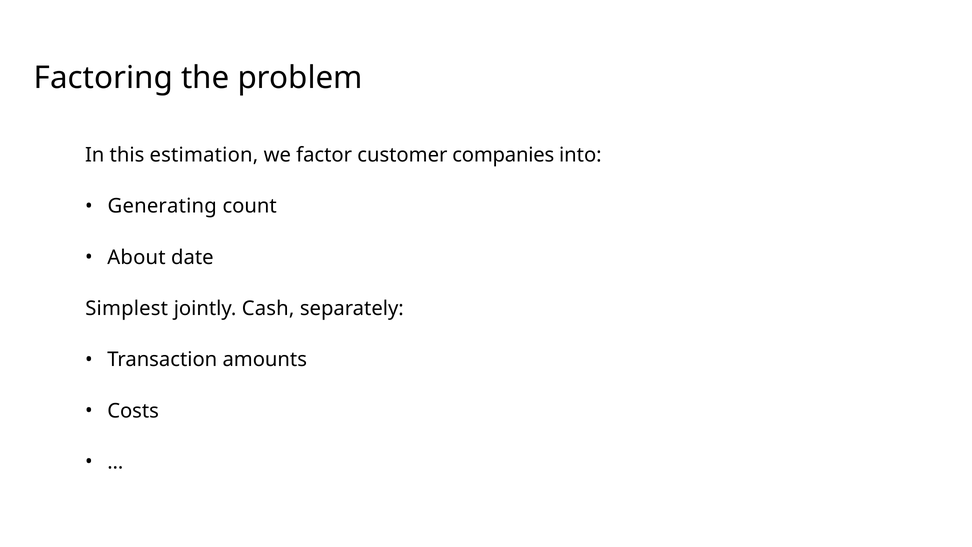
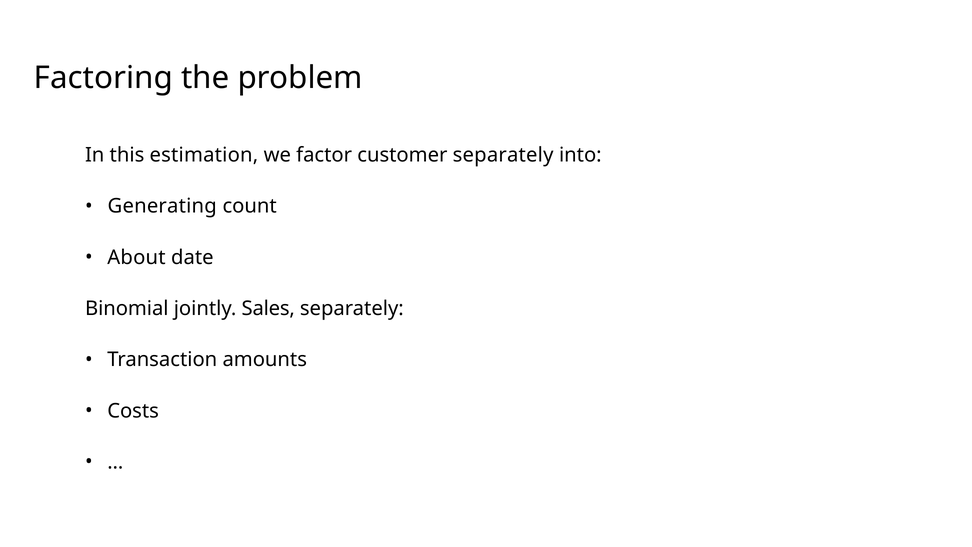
customer companies: companies -> separately (503, 155)
Simplest: Simplest -> Binomial (127, 308)
Cash: Cash -> Sales (268, 308)
